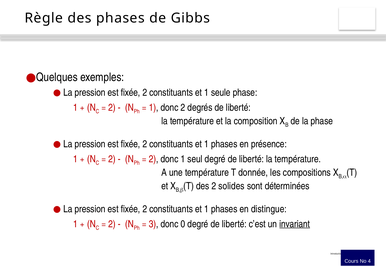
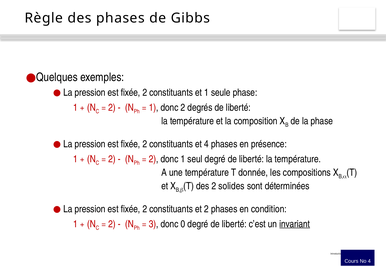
1: 1 -> 4 (206, 144)
1: 1 -> 2 (206, 209)
distingue: distingue -> condition (269, 209)
